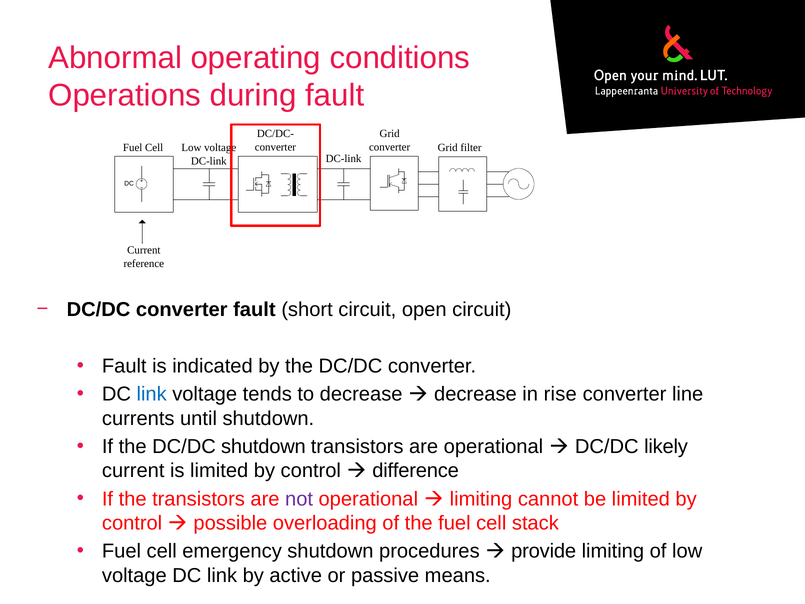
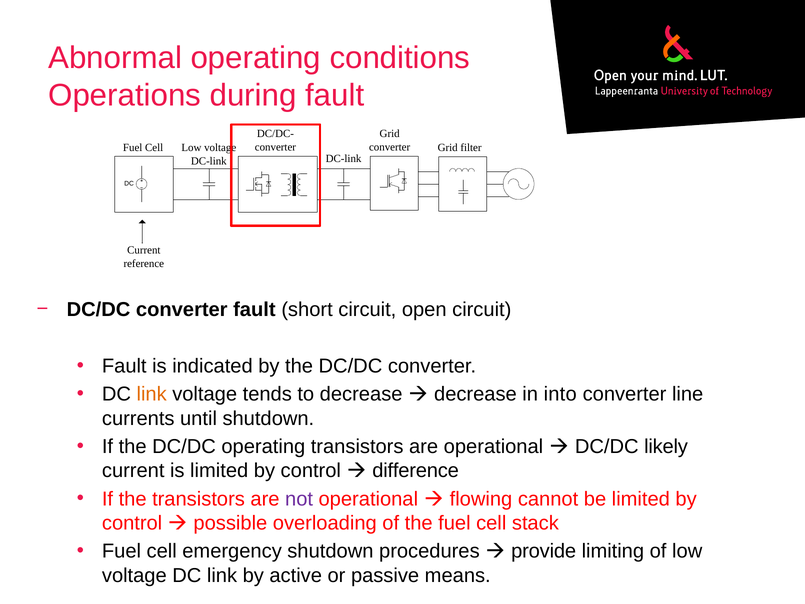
link colour: blue -> orange (152, 394)
rise: rise -> into (560, 394)
DC/DC shutdown: shutdown -> operating (263, 446)
limiting: limiting -> flowing (481, 499)
